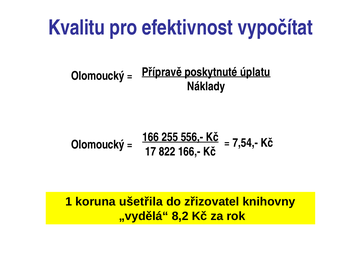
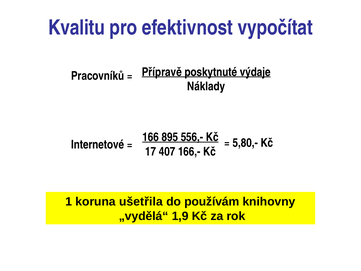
úplatu: úplatu -> výdaje (255, 72)
Olomoucký: Olomoucký -> Pracovníků (98, 76)
255: 255 -> 895 (170, 137)
7,54,-: 7,54,- -> 5,80,- (245, 143)
Olomoucký: Olomoucký -> Internetové (98, 144)
822: 822 -> 407 (167, 152)
zřizovatel: zřizovatel -> používám (212, 202)
8,2: 8,2 -> 1,9 (180, 216)
